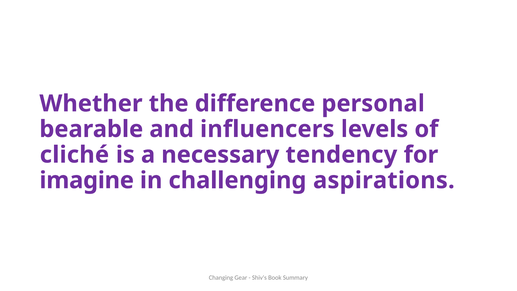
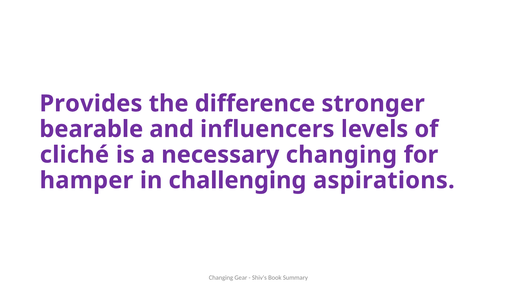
Whether: Whether -> Provides (91, 104)
personal: personal -> stronger (373, 104)
necessary tendency: tendency -> changing (341, 155)
imagine: imagine -> hamper (86, 180)
